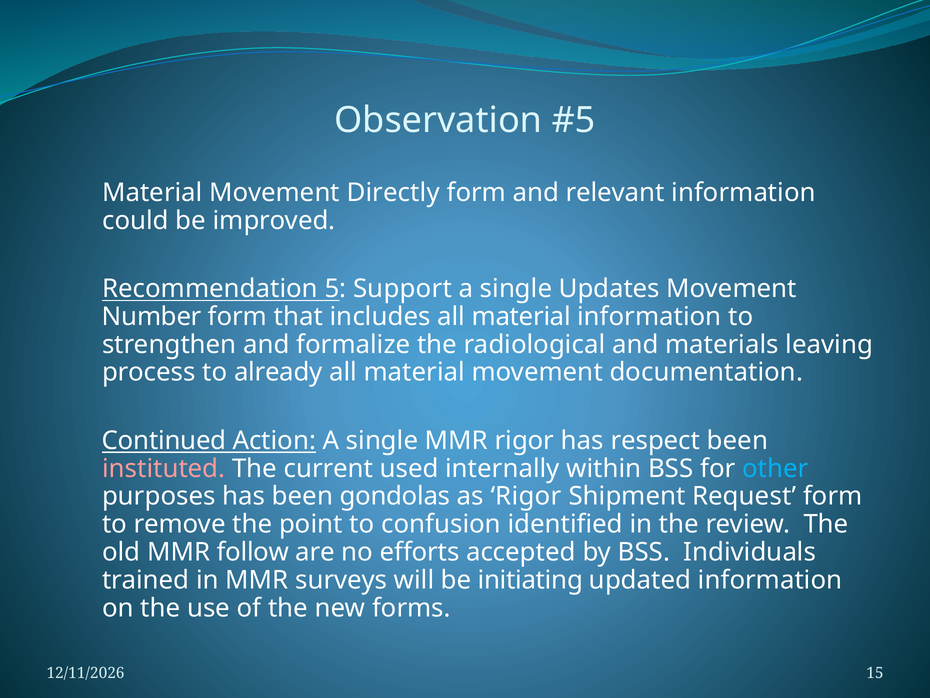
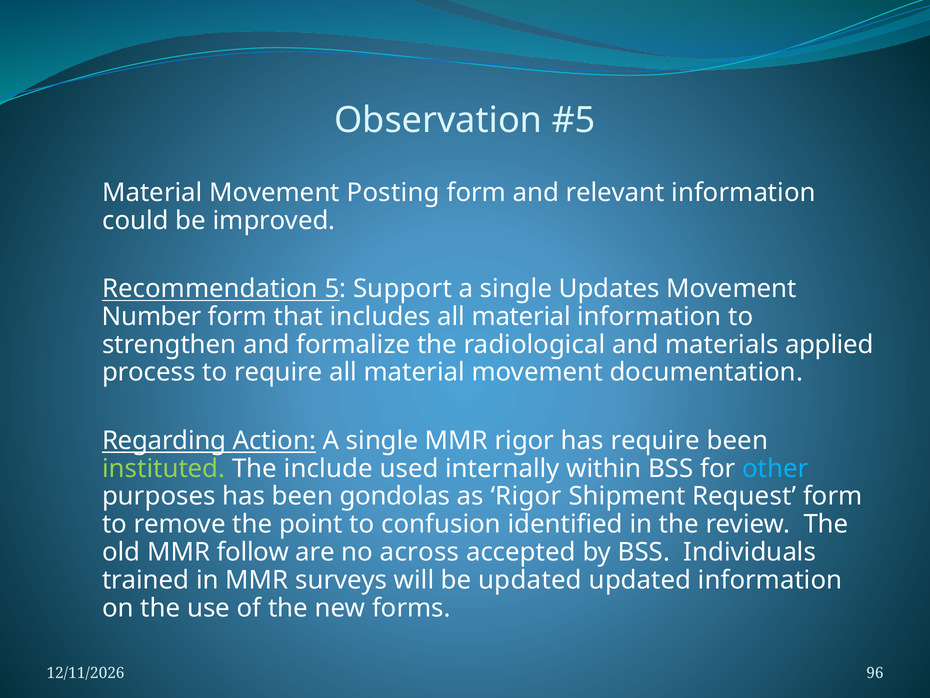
Directly: Directly -> Posting (393, 192)
leaving: leaving -> applied (829, 344)
to already: already -> require (278, 372)
Continued: Continued -> Regarding (164, 440)
has respect: respect -> require (655, 440)
instituted colour: pink -> light green (164, 468)
current: current -> include (328, 468)
efforts: efforts -> across (419, 552)
be initiating: initiating -> updated (530, 580)
15: 15 -> 96 (875, 673)
